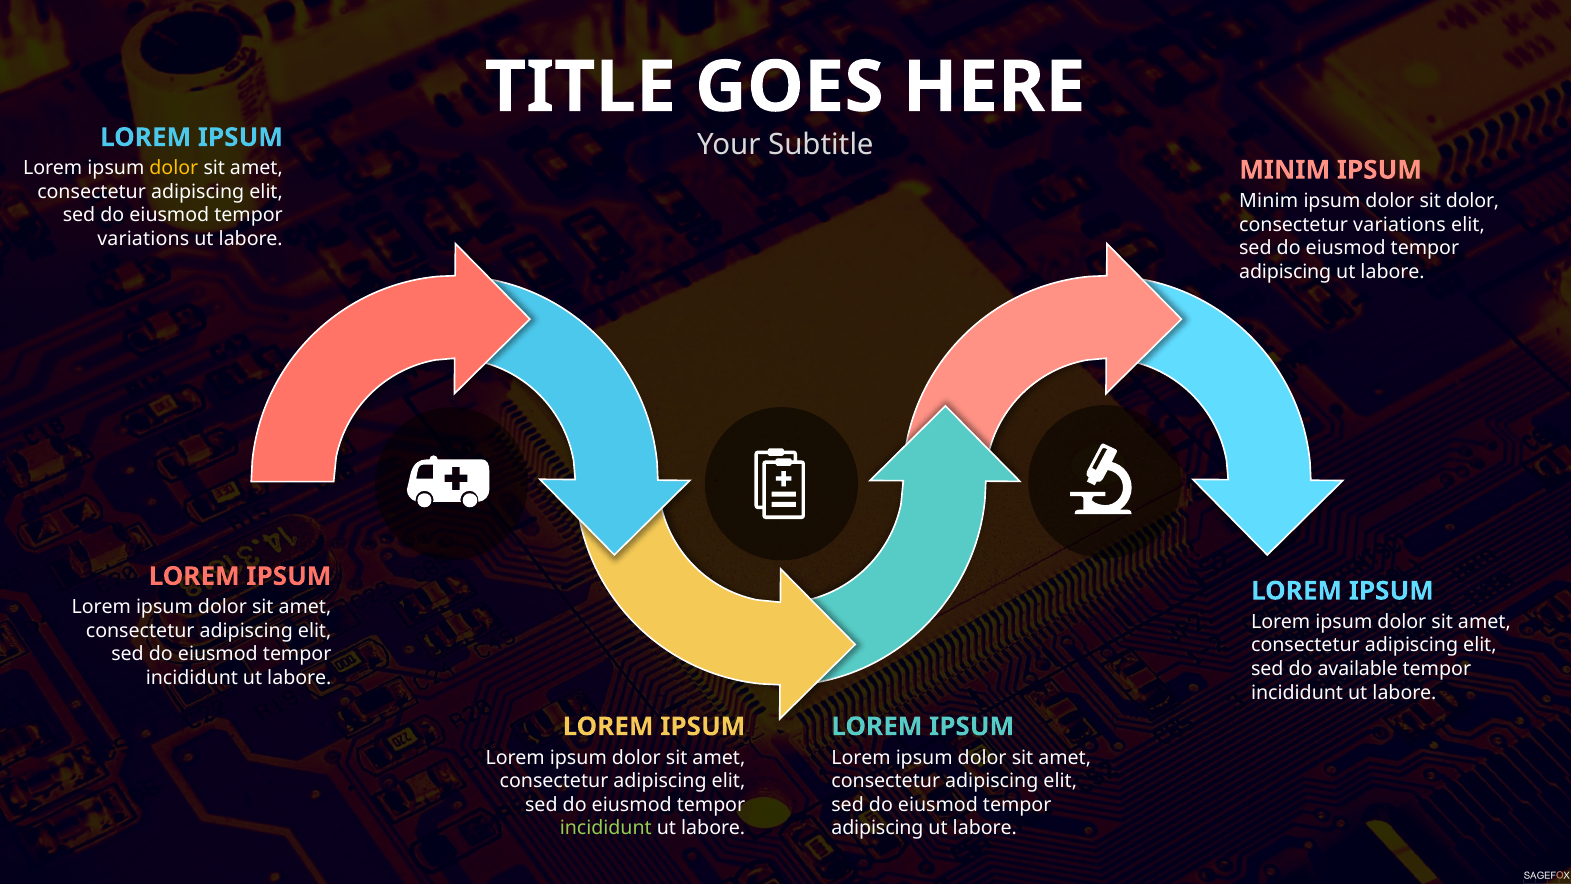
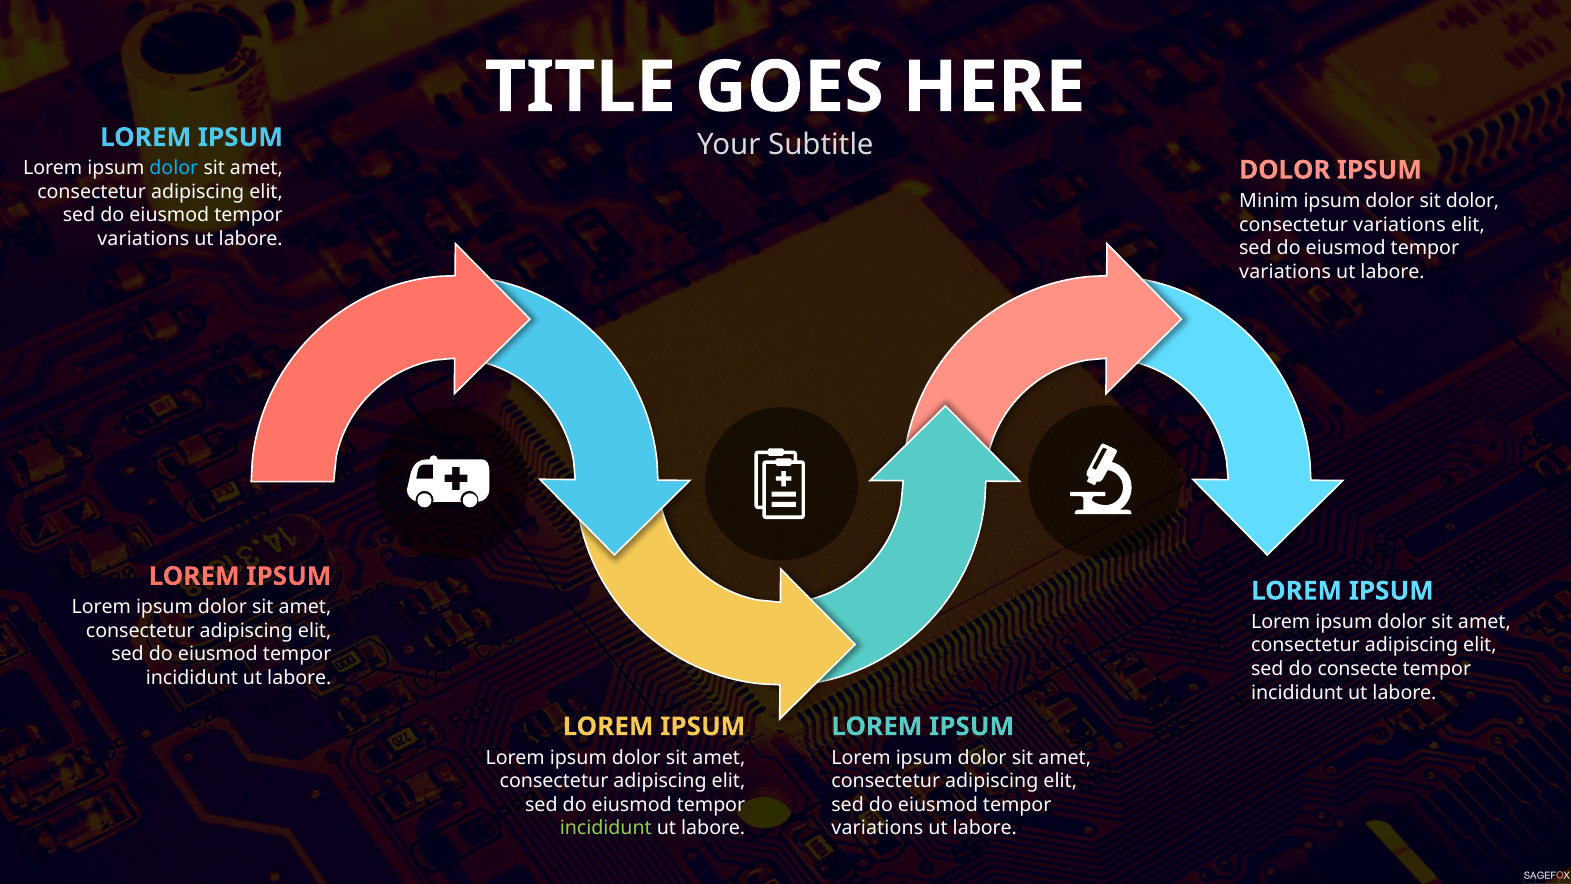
dolor colour: yellow -> light blue (174, 168)
MINIM: MINIM -> DOLOR (1285, 170)
adipiscing: adipiscing -> variations (1285, 272)
available: available -> consecte (1358, 669)
adipiscing: adipiscing -> variations (877, 828)
